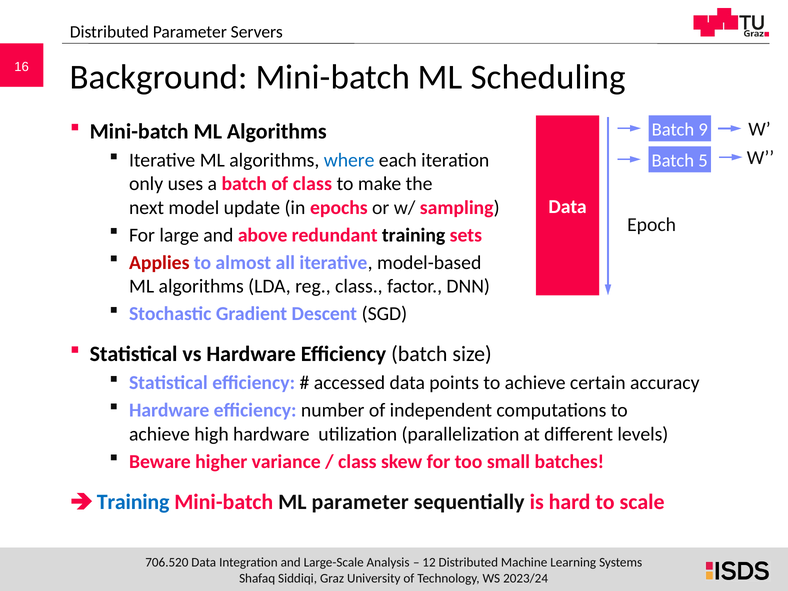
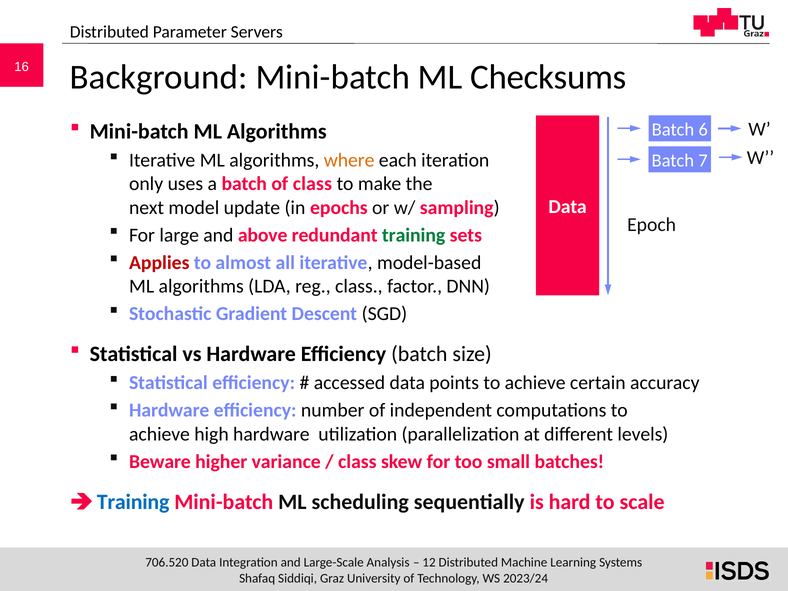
Scheduling: Scheduling -> Checksums (548, 77)
9: 9 -> 6 (703, 130)
where colour: blue -> orange (349, 160)
5: 5 -> 7 (703, 161)
training colour: black -> green (414, 235)
ML parameter: parameter -> scheduling (360, 502)
